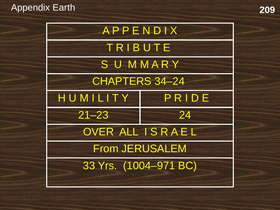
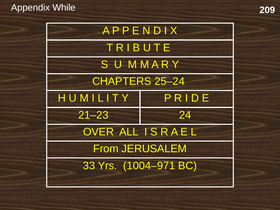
Earth: Earth -> While (64, 8)
34–24: 34–24 -> 25–24 (170, 81)
